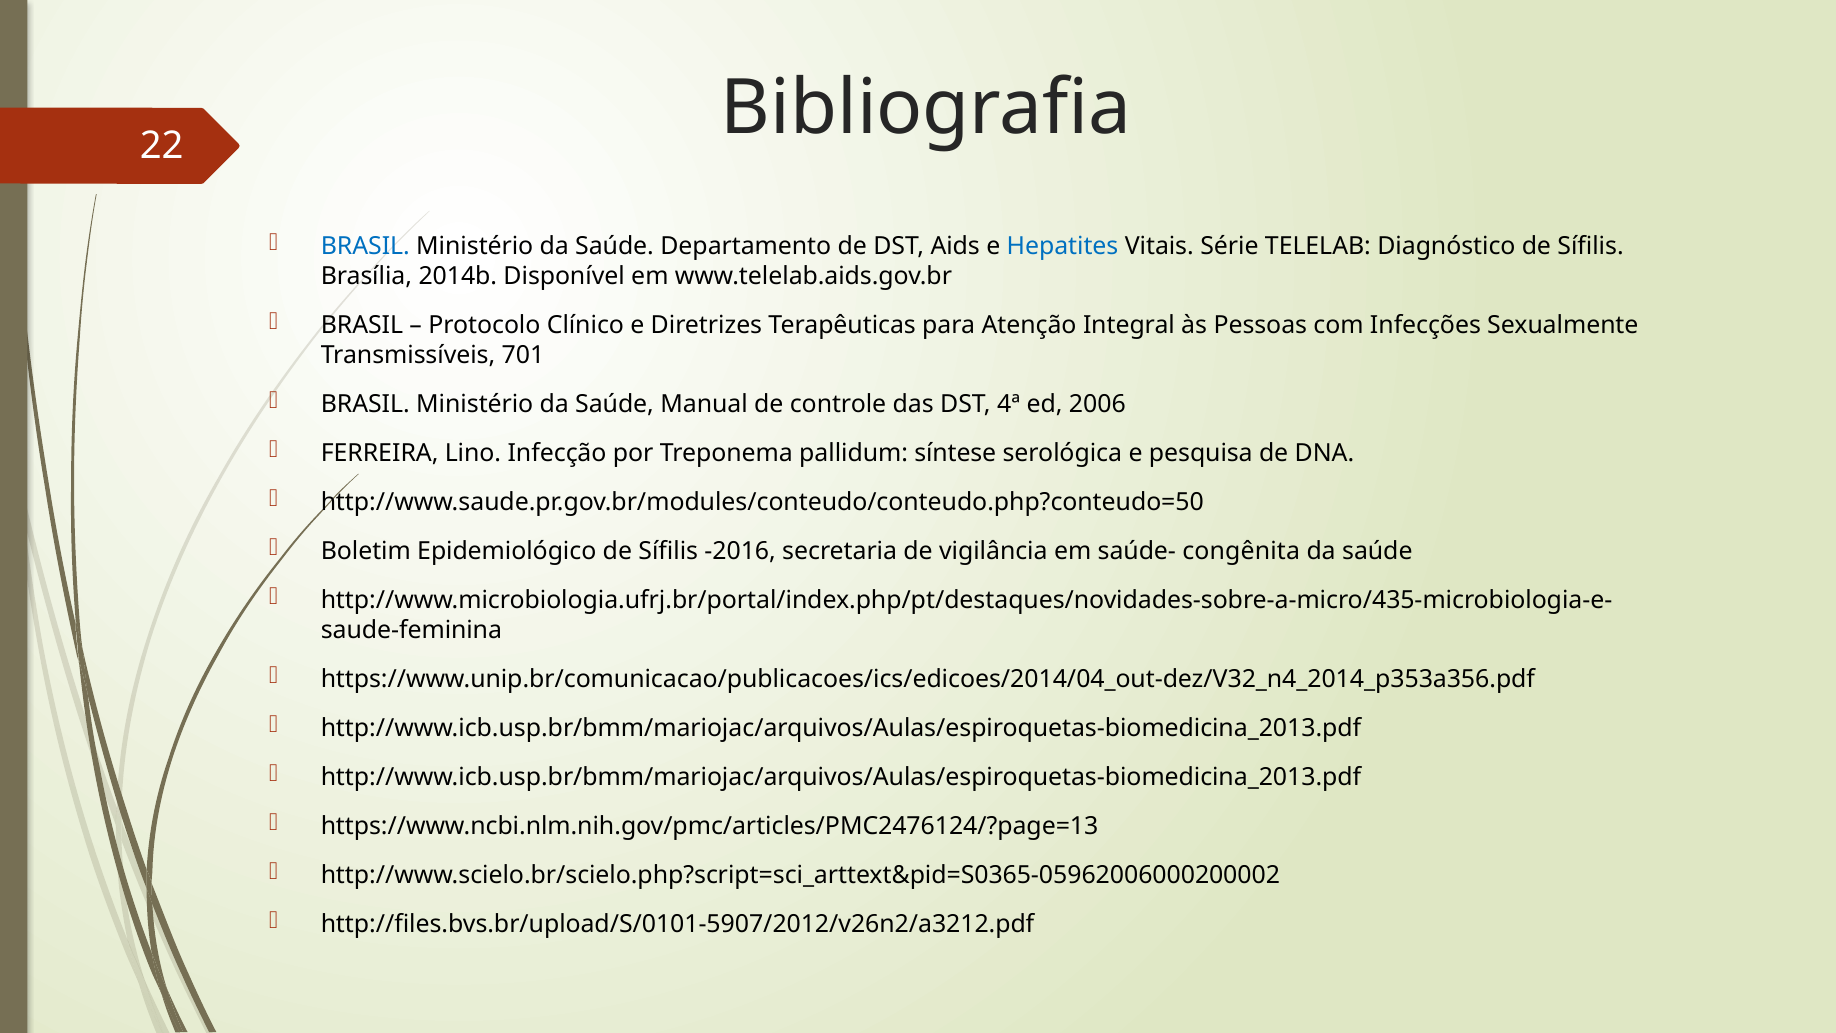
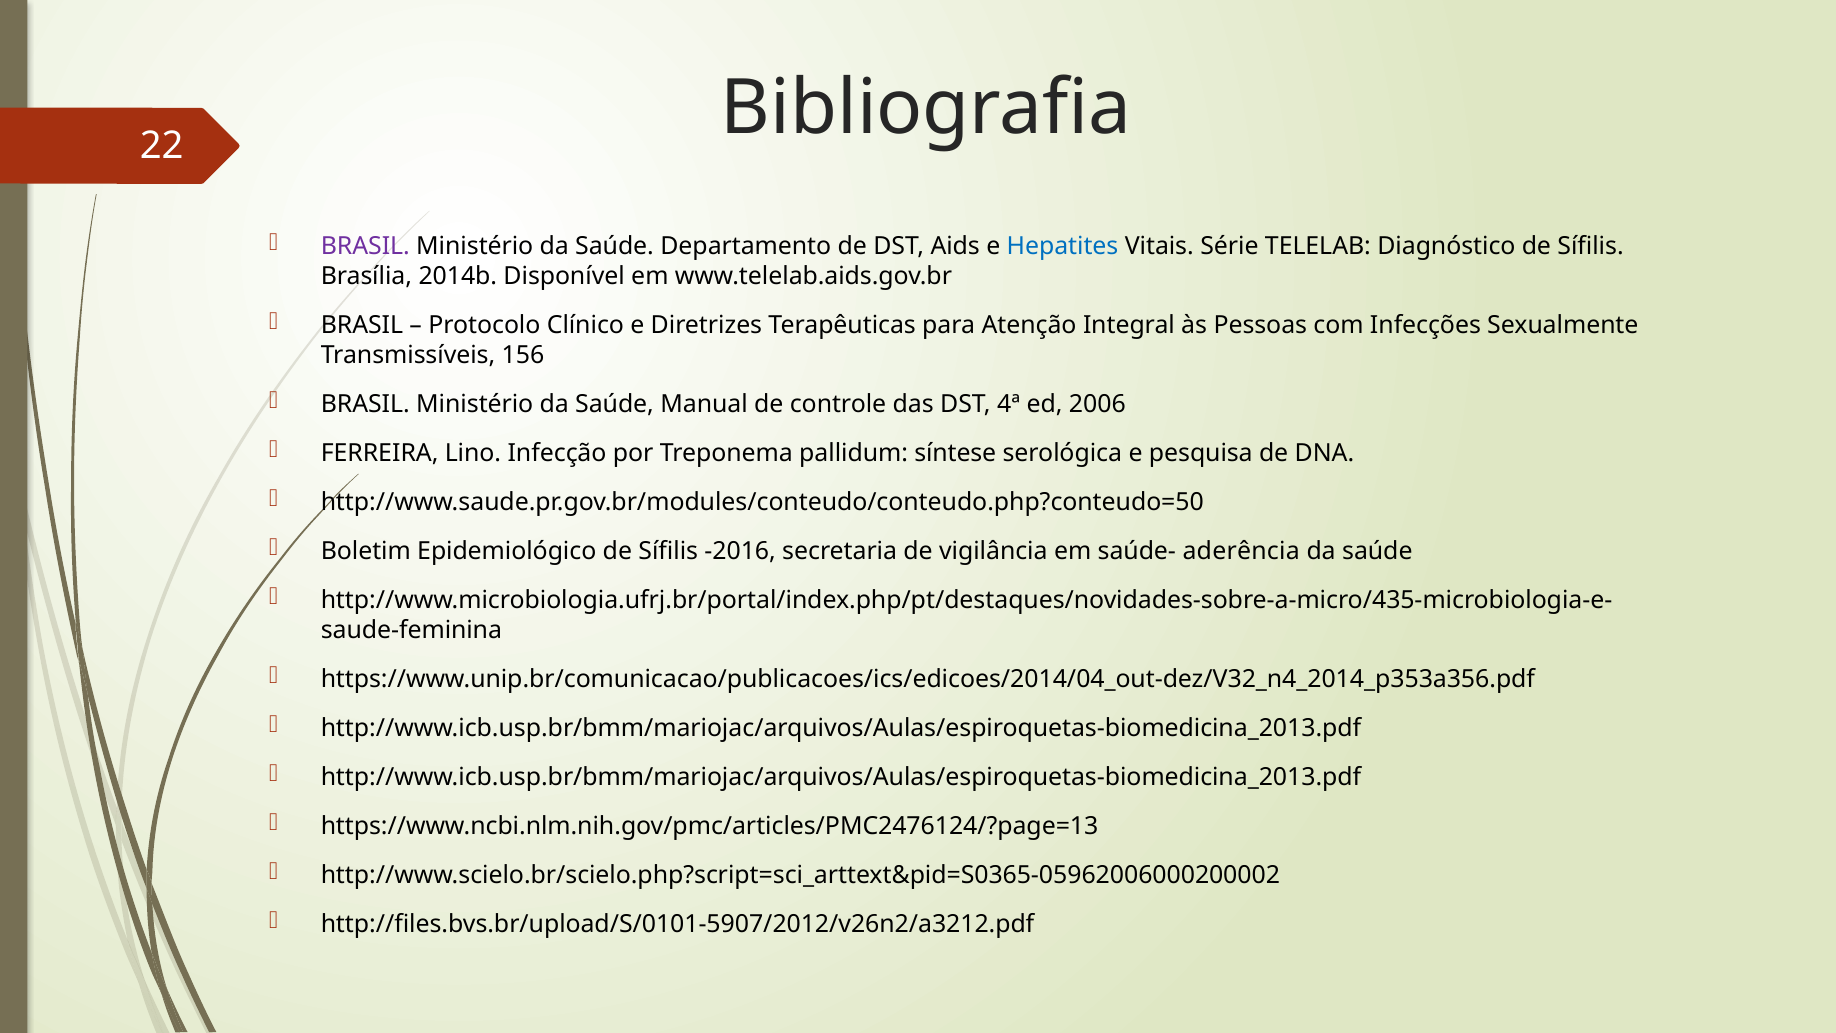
BRASIL colour: blue -> purple (365, 246)
701: 701 -> 156 (523, 355)
congênita: congênita -> aderência (1241, 551)
